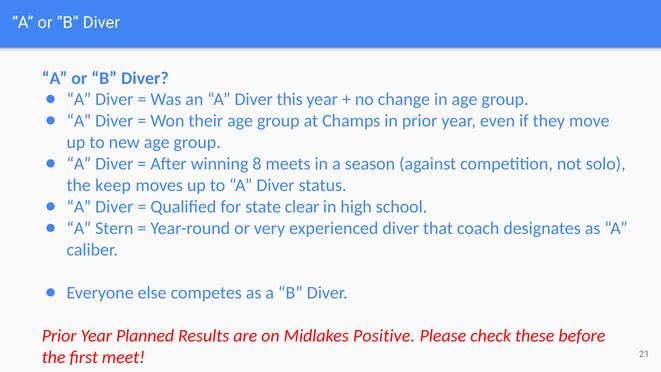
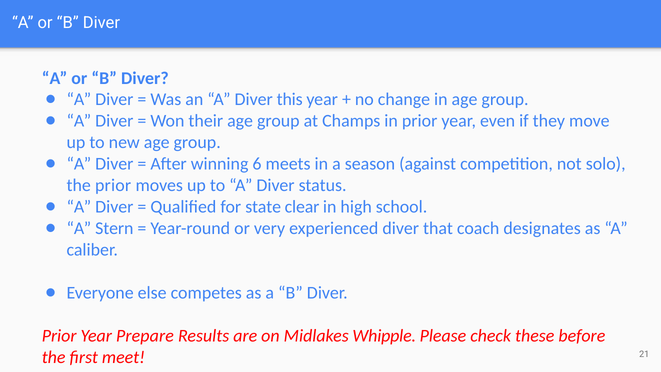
8: 8 -> 6 (257, 164)
the keep: keep -> prior (113, 185)
Planned: Planned -> Prepare (145, 336)
Positive: Positive -> Whipple (384, 336)
